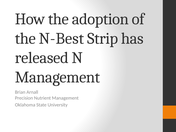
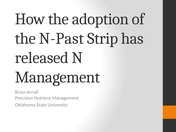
N-Best: N-Best -> N-Past (61, 38)
